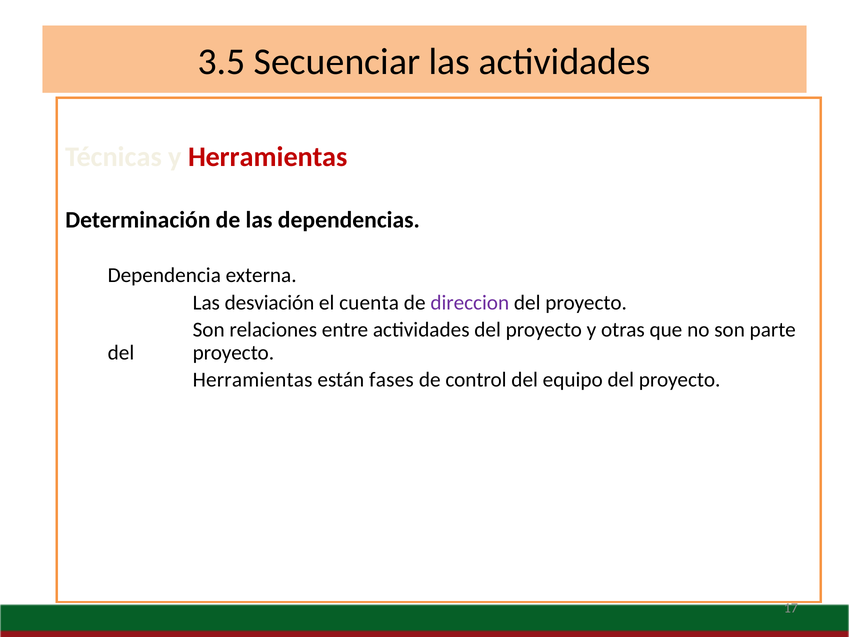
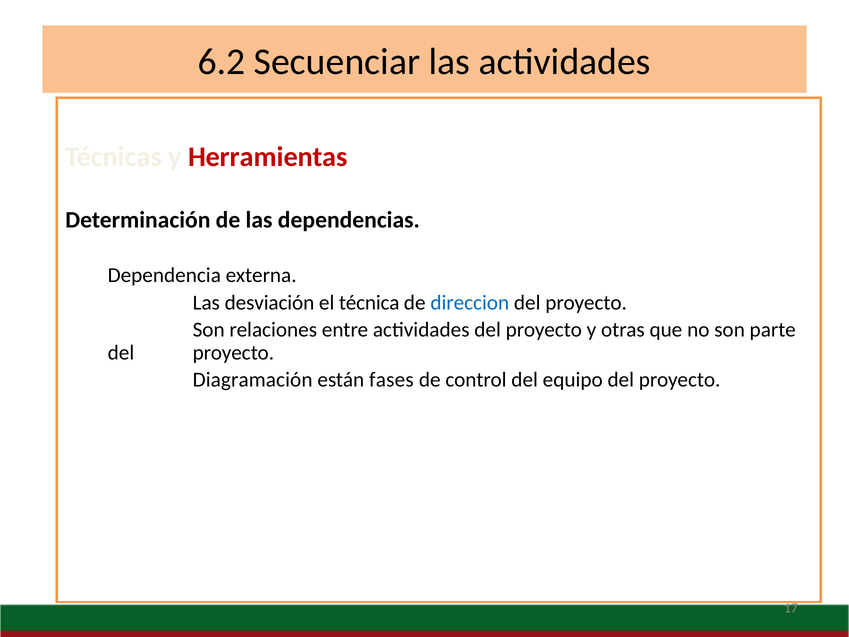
3.5: 3.5 -> 6.2 (222, 62)
cuenta: cuenta -> técnica (369, 302)
direccion colour: purple -> blue (470, 302)
Herramientas: Herramientas -> Diagramación (253, 380)
